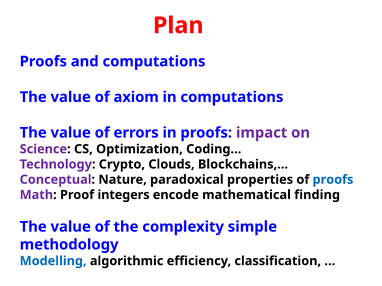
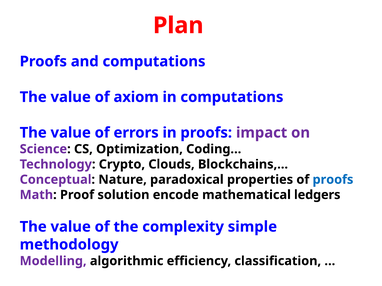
integers: integers -> solution (123, 195)
finding: finding -> ledgers (317, 195)
Modelling colour: blue -> purple (53, 261)
